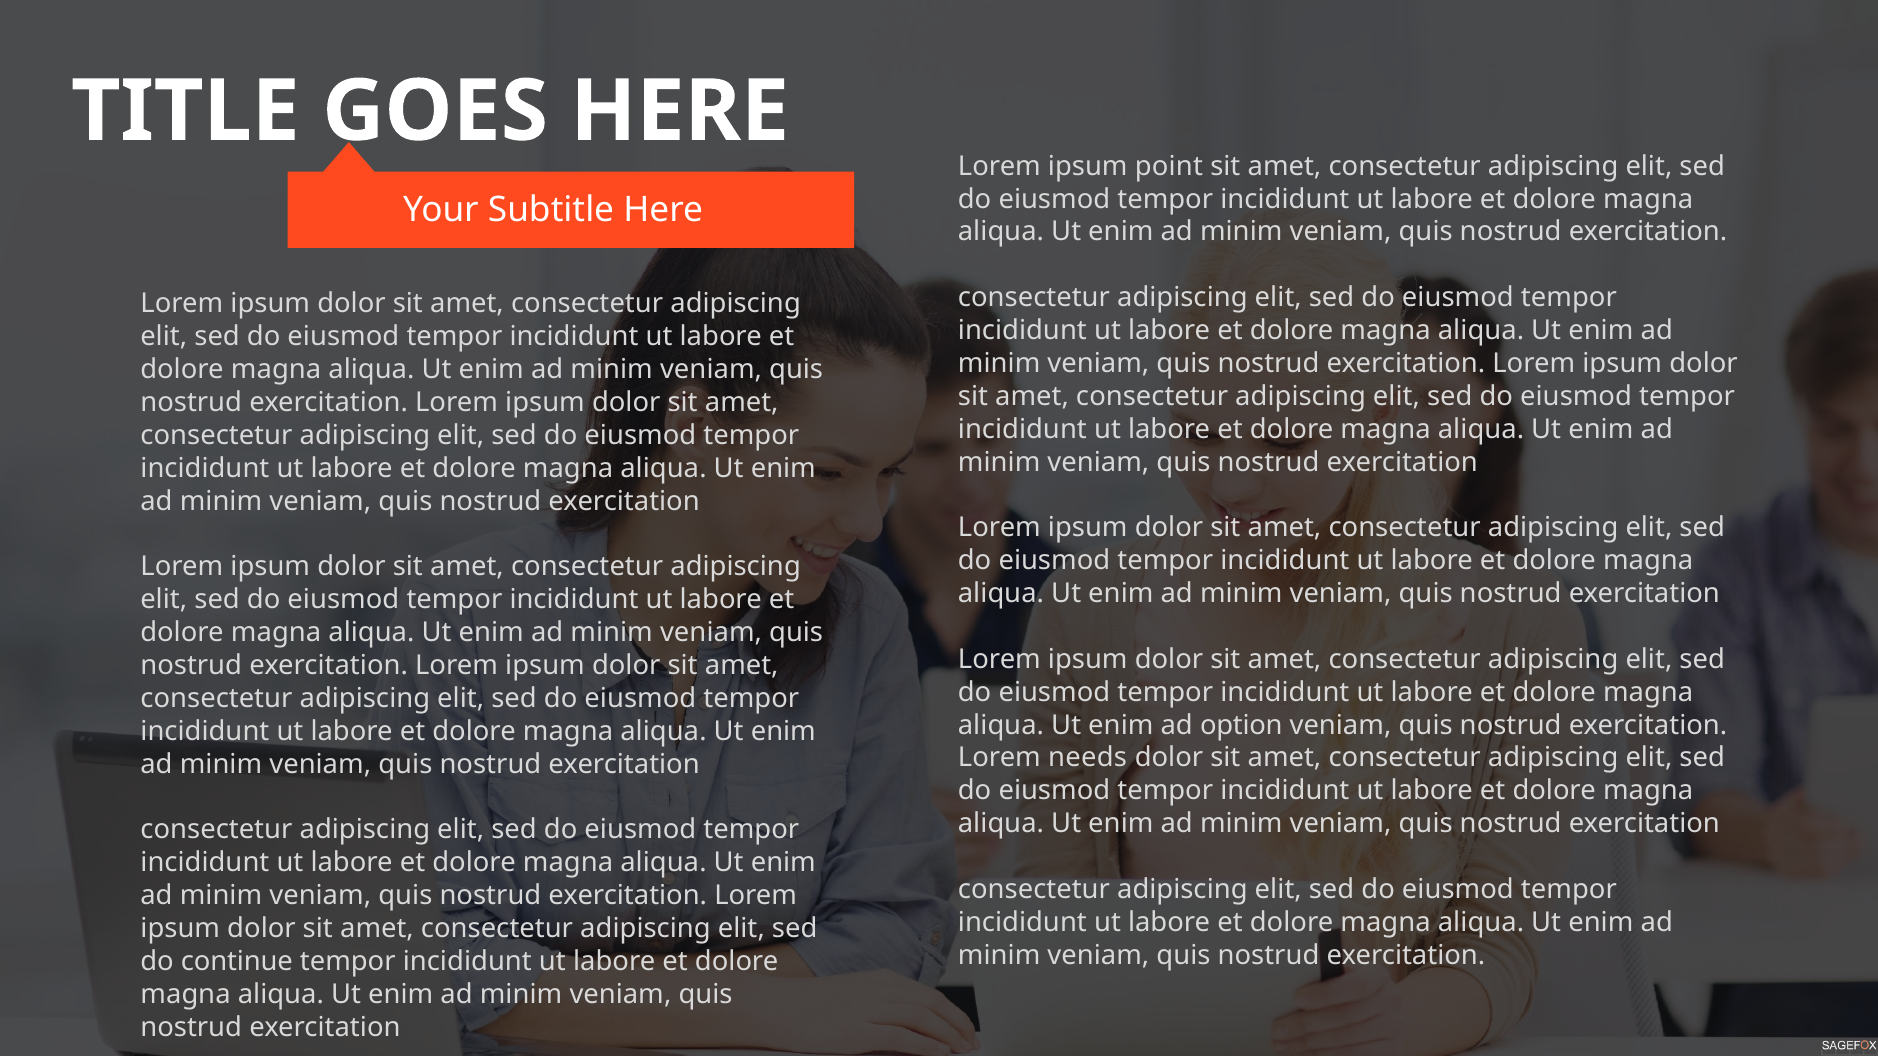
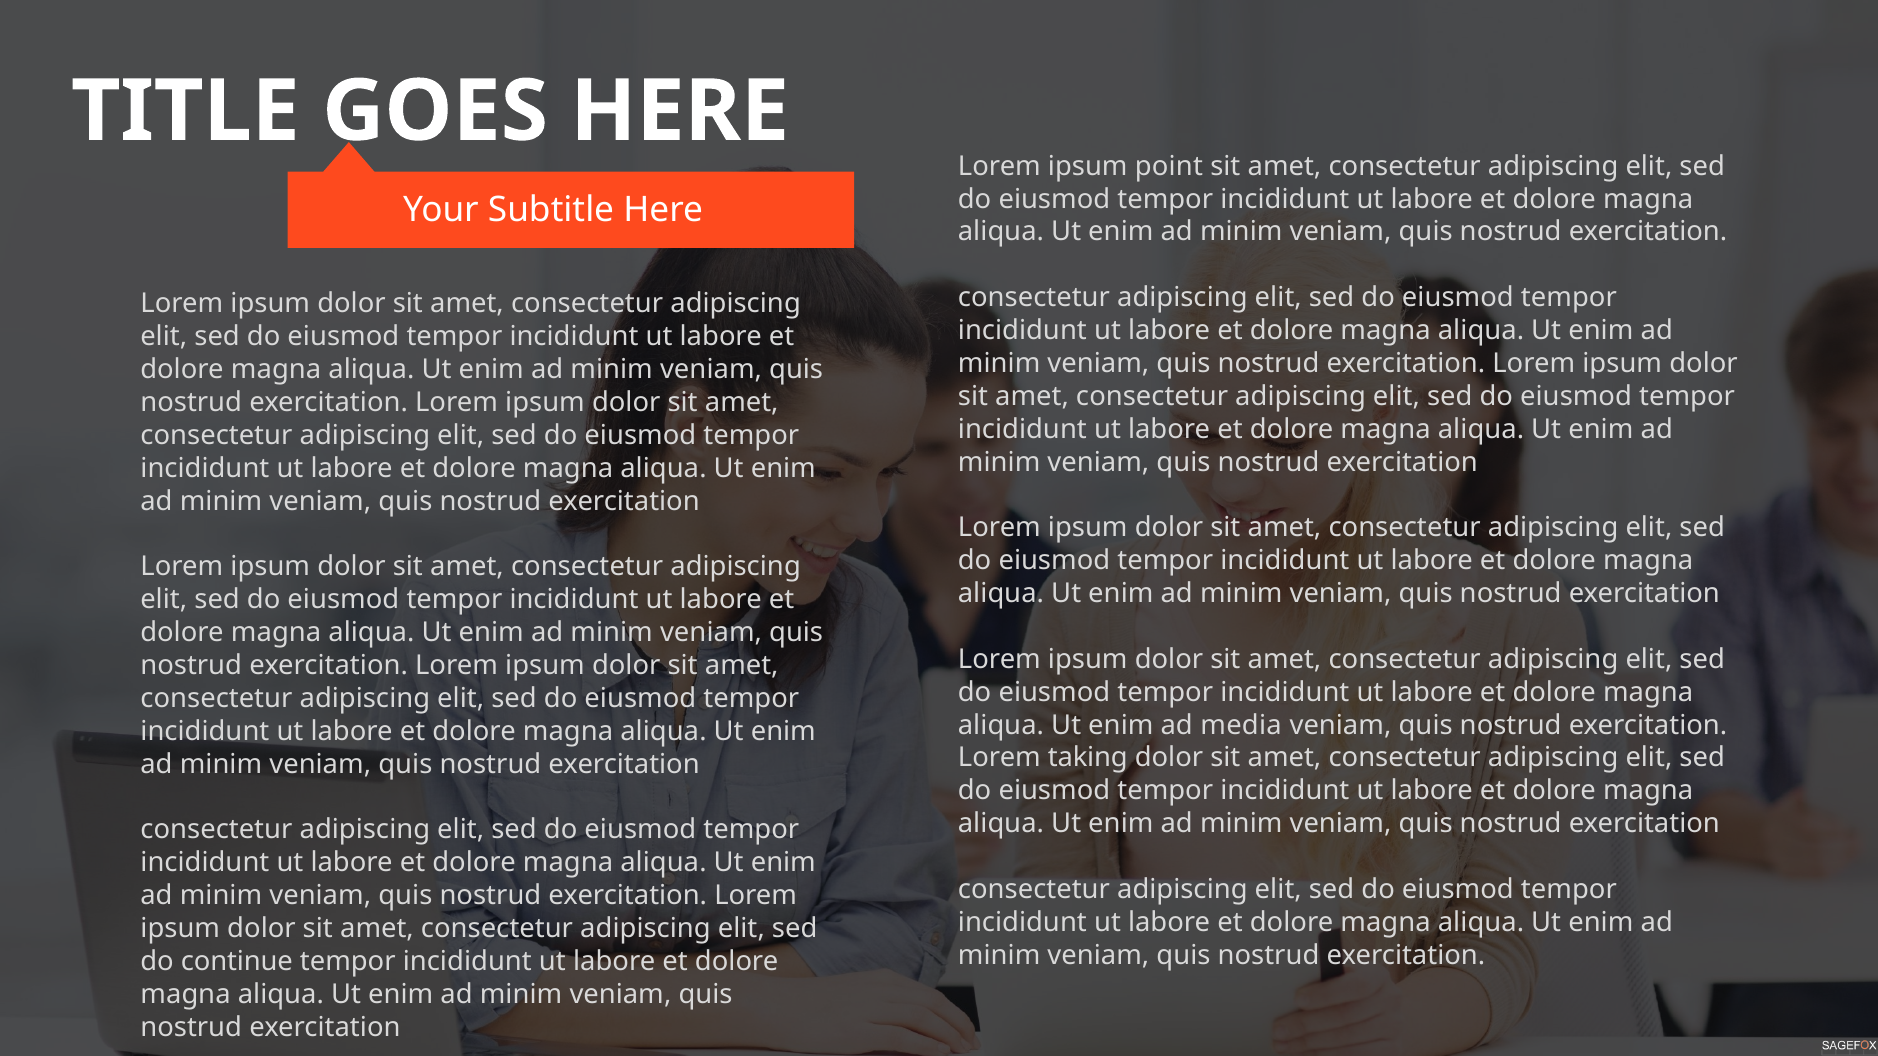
option: option -> media (1241, 725)
needs: needs -> taking (1088, 758)
